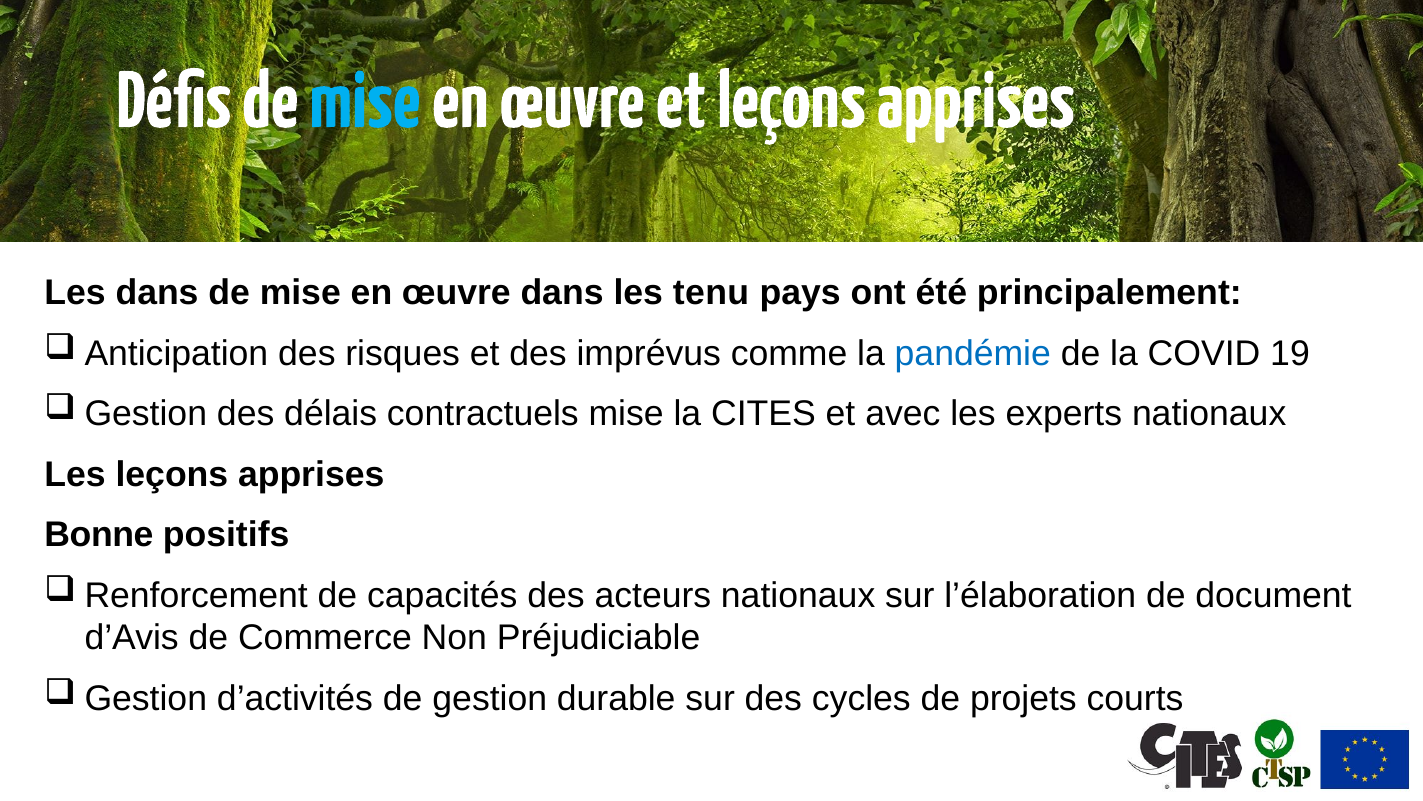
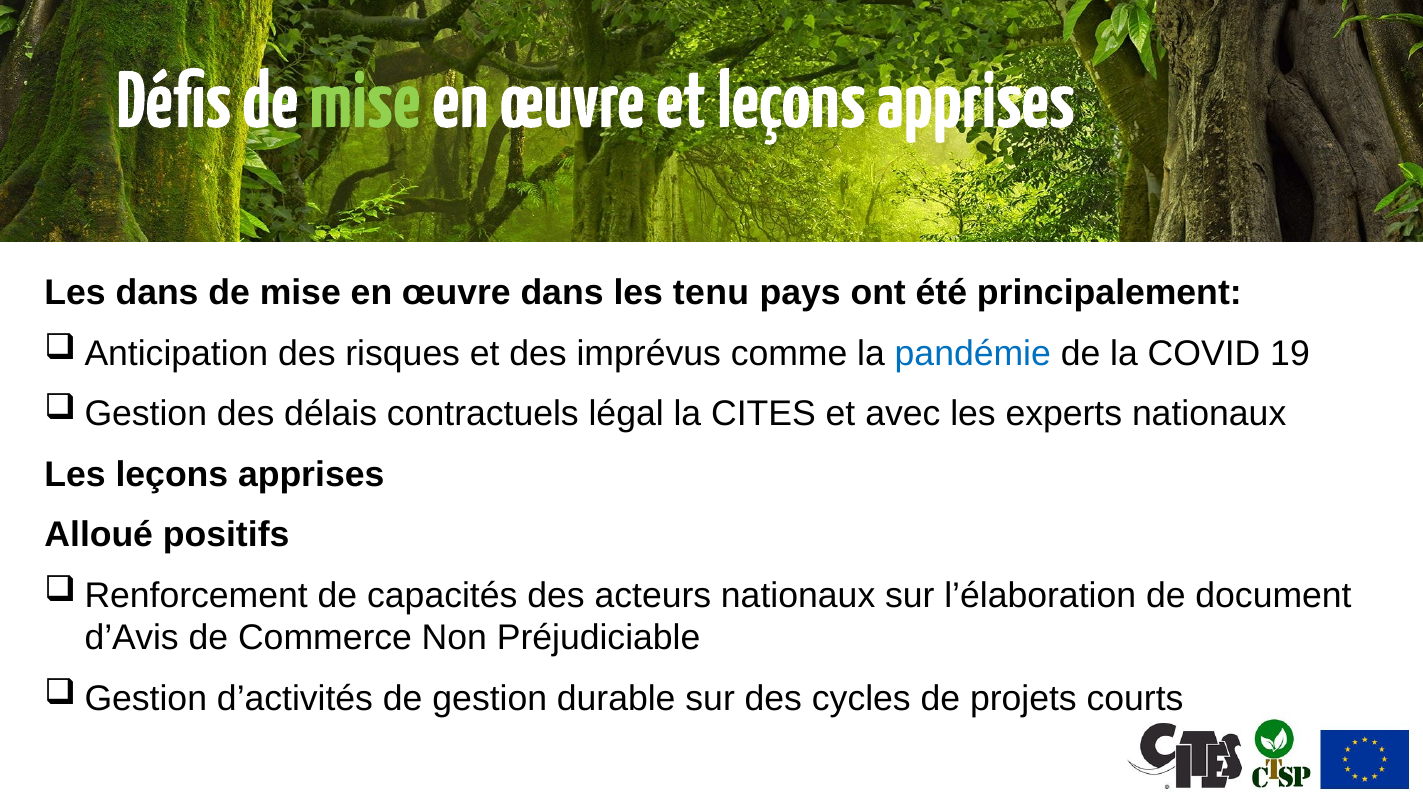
mise colour: light blue -> light green (365, 101)
contractuels mise: mise -> légal (626, 414)
Bonne: Bonne -> Alloué (99, 534)
